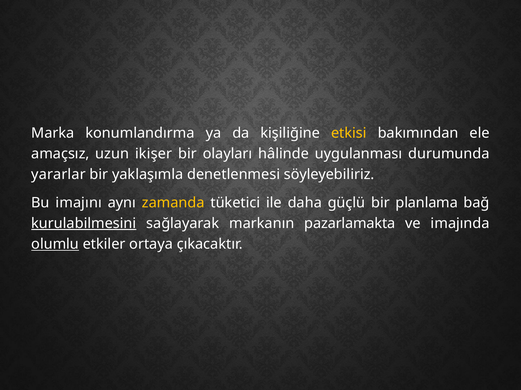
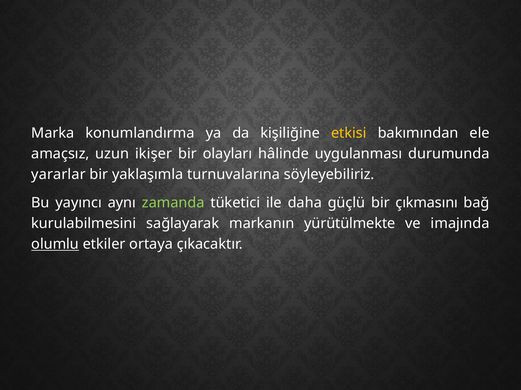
denetlenmesi: denetlenmesi -> turnuvalarına (234, 175)
imajını: imajını -> yayıncı (79, 203)
zamanda colour: yellow -> light green (173, 203)
planlama: planlama -> çıkmasını (427, 203)
kurulabilmesini underline: present -> none (84, 224)
pazarlamakta: pazarlamakta -> yürütülmekte (350, 224)
